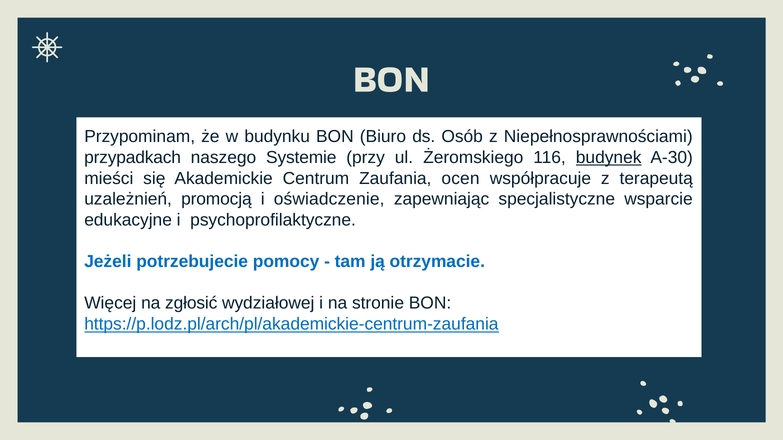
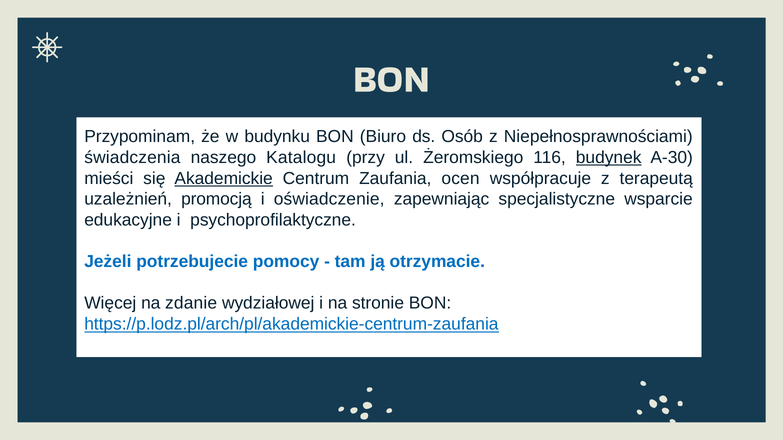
przypadkach: przypadkach -> świadczenia (132, 158)
Systemie: Systemie -> Katalogu (301, 158)
Akademickie underline: none -> present (224, 179)
zgłosić: zgłosić -> zdanie (191, 304)
